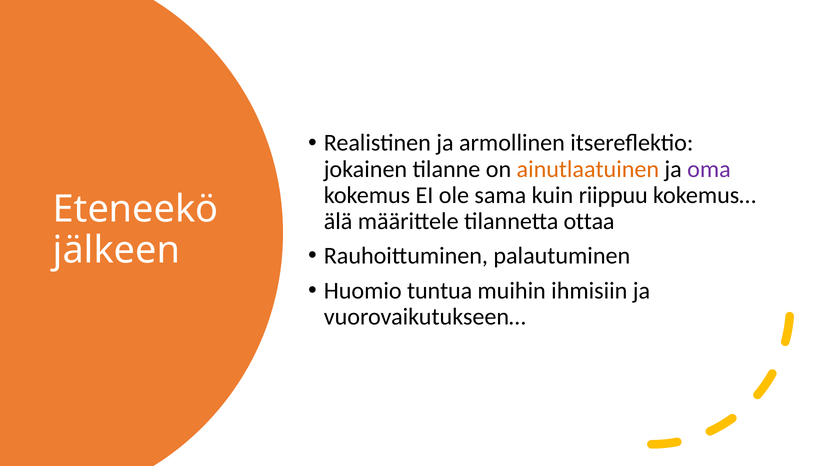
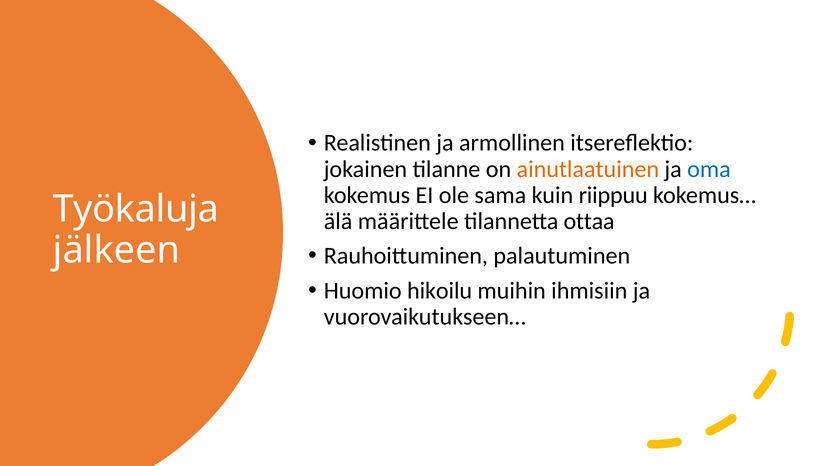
oma colour: purple -> blue (709, 169)
Eteneekö: Eteneekö -> Työkaluja (136, 209)
tuntua: tuntua -> hikoilu (440, 290)
